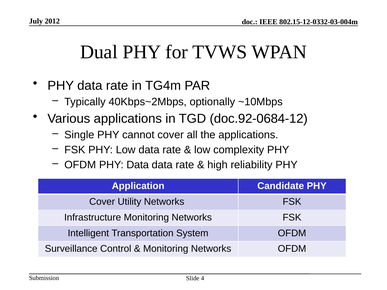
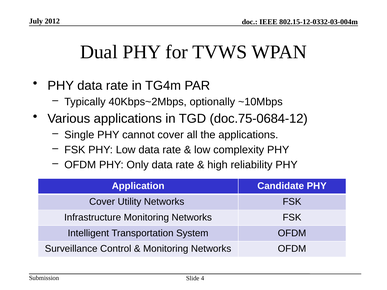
doc.92-0684-12: doc.92-0684-12 -> doc.75-0684-12 (259, 119)
OFDM PHY Data: Data -> Only (138, 165)
